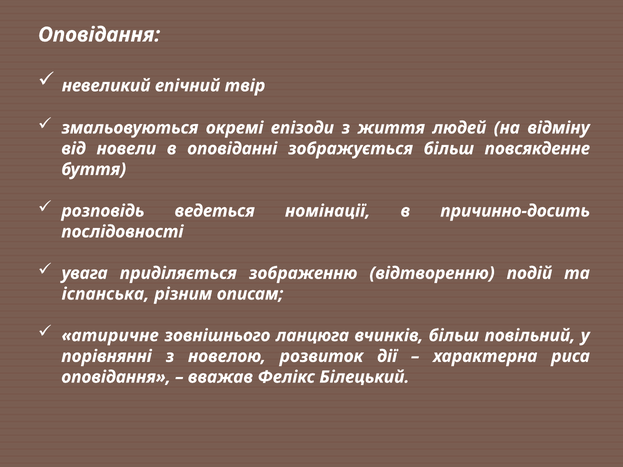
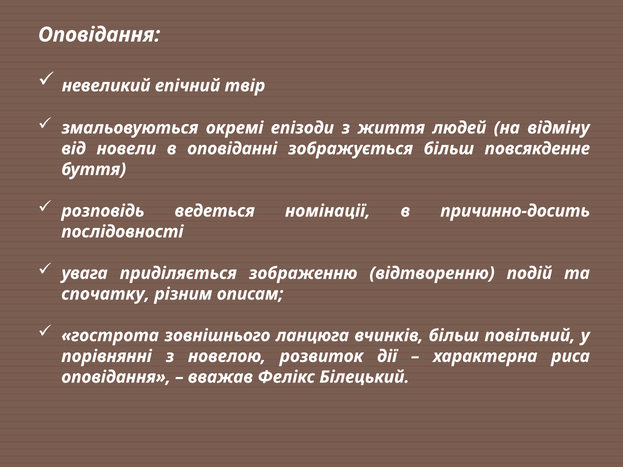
іспанська: іспанська -> спочатку (105, 294)
атиричне: атиричне -> гострота (110, 336)
